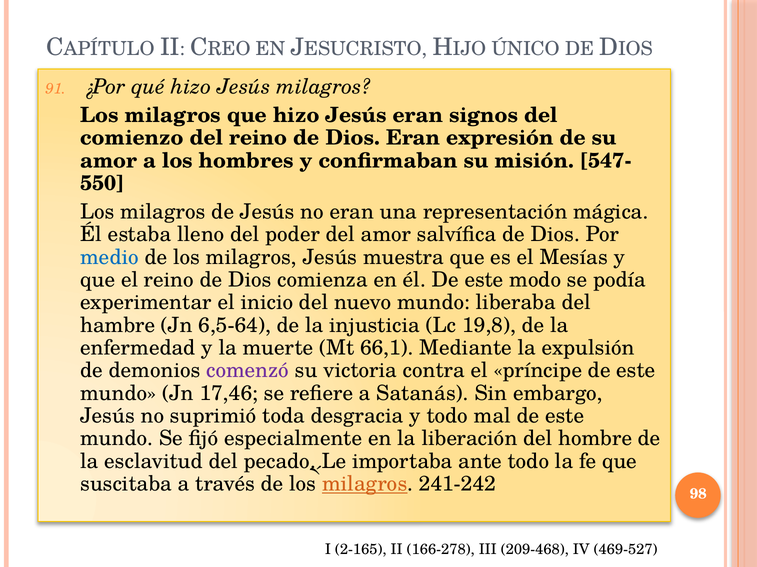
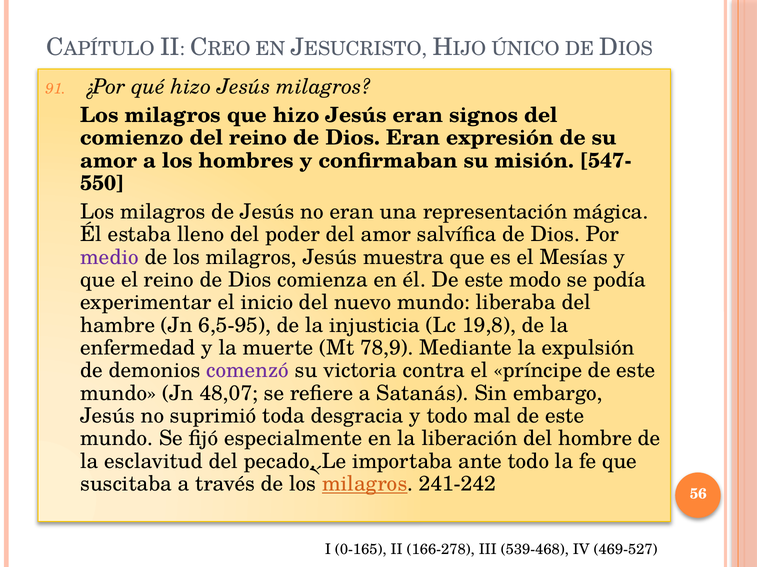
medio colour: blue -> purple (110, 257)
6,5-64: 6,5-64 -> 6,5-95 (235, 326)
66,1: 66,1 -> 78,9 (387, 348)
17,46: 17,46 -> 48,07 (229, 394)
98: 98 -> 56 (698, 495)
2-165: 2-165 -> 0-165 (361, 550)
209-468: 209-468 -> 539-468 (535, 550)
